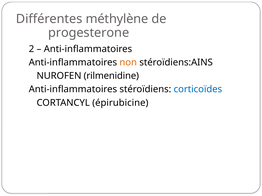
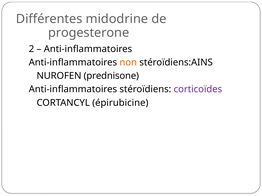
méthylène: méthylène -> midodrine (117, 19)
rilmenidine: rilmenidine -> prednisone (111, 76)
corticoïdes colour: blue -> purple (198, 89)
